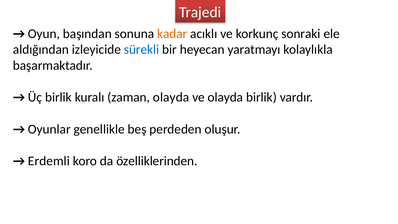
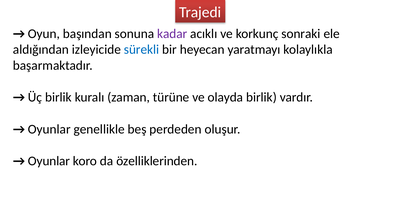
kadar colour: orange -> purple (172, 34)
zaman olayda: olayda -> türüne (171, 97)
Erdemli: Erdemli -> Oyunlar (49, 161)
